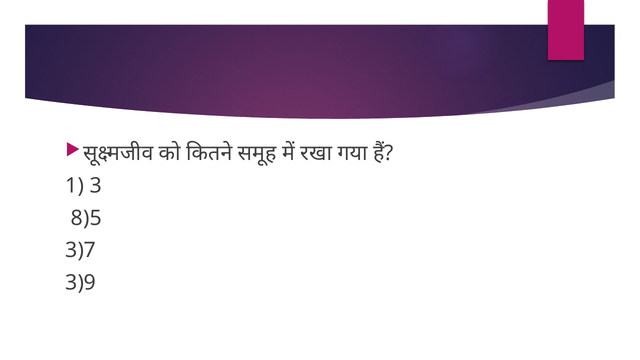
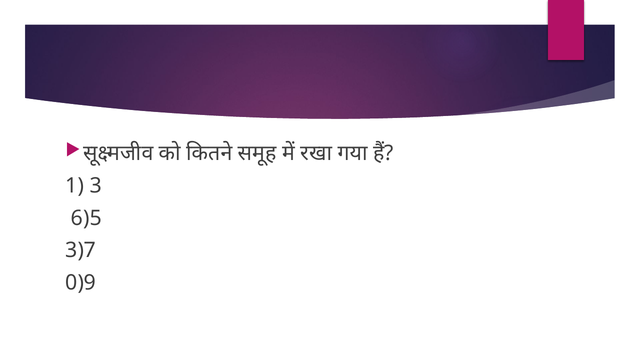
8)5: 8)5 -> 6)5 (86, 218)
3)9: 3)9 -> 0)9 (81, 283)
